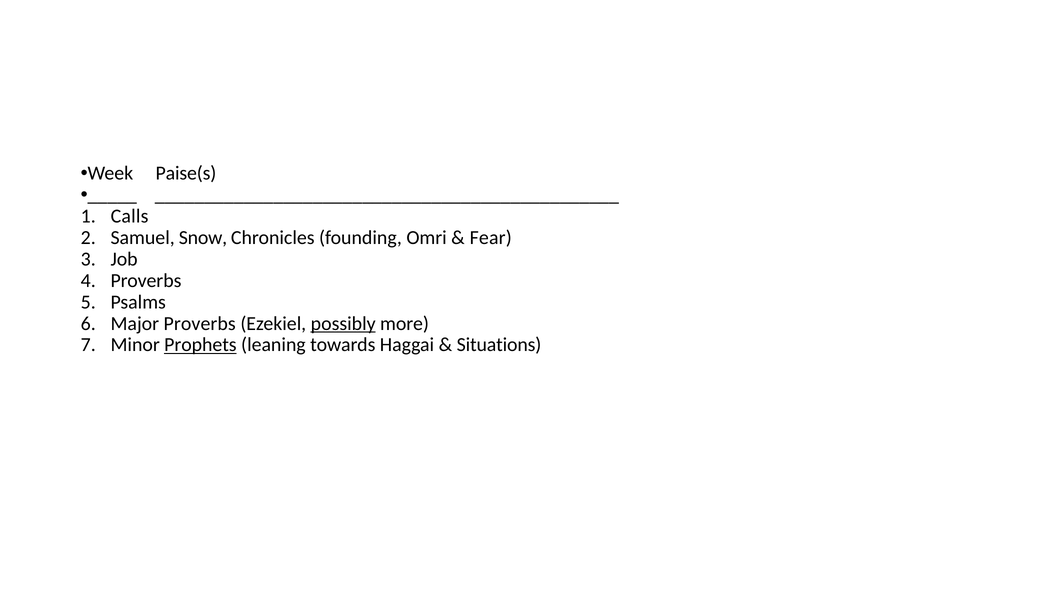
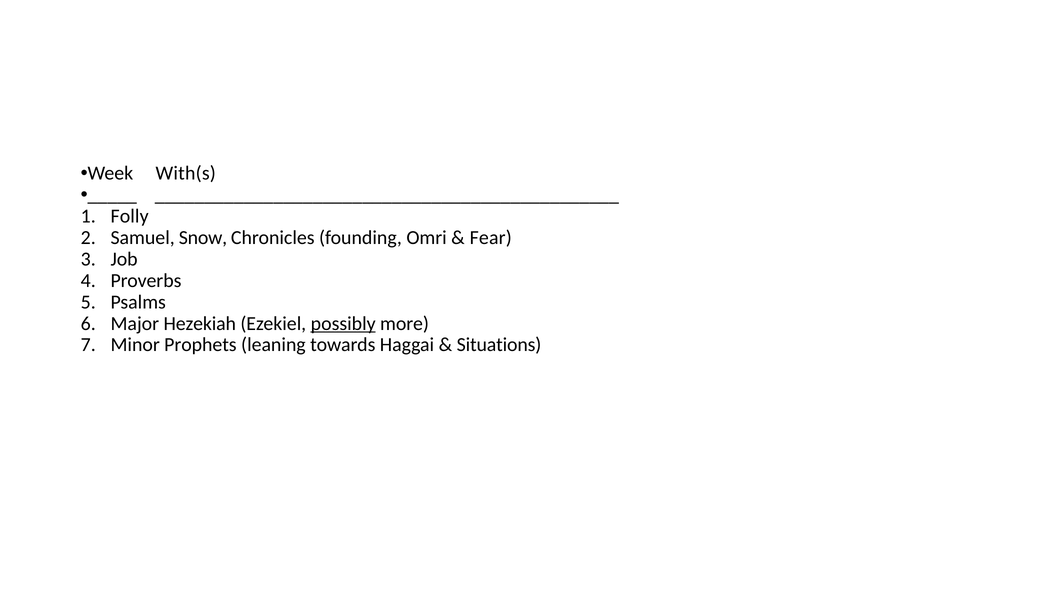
Paise(s: Paise(s -> With(s (186, 173)
Calls: Calls -> Folly (130, 216)
Major Proverbs: Proverbs -> Hezekiah (200, 323)
Prophets underline: present -> none (200, 345)
